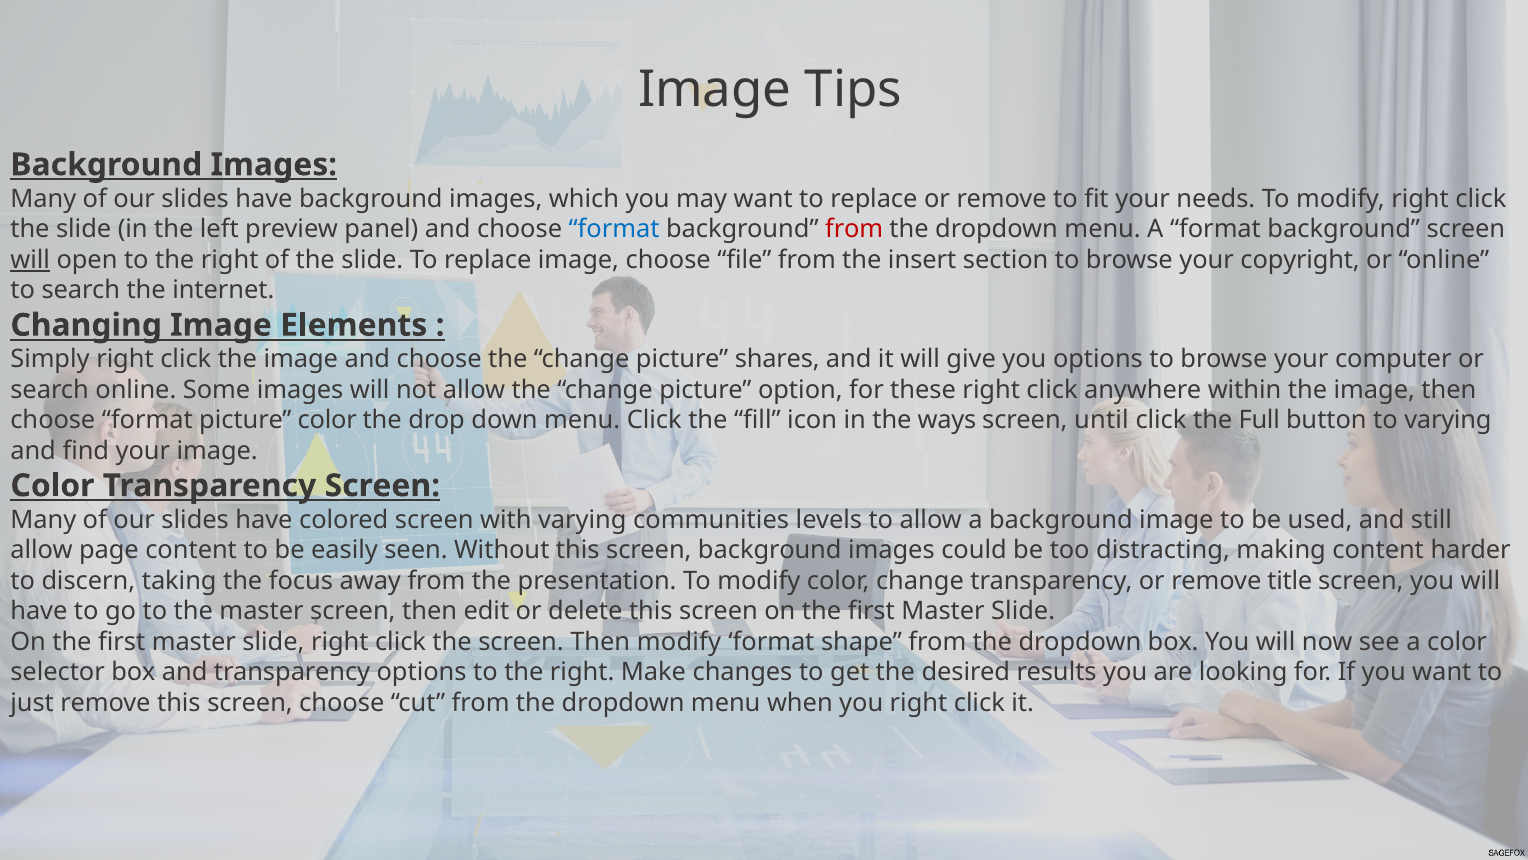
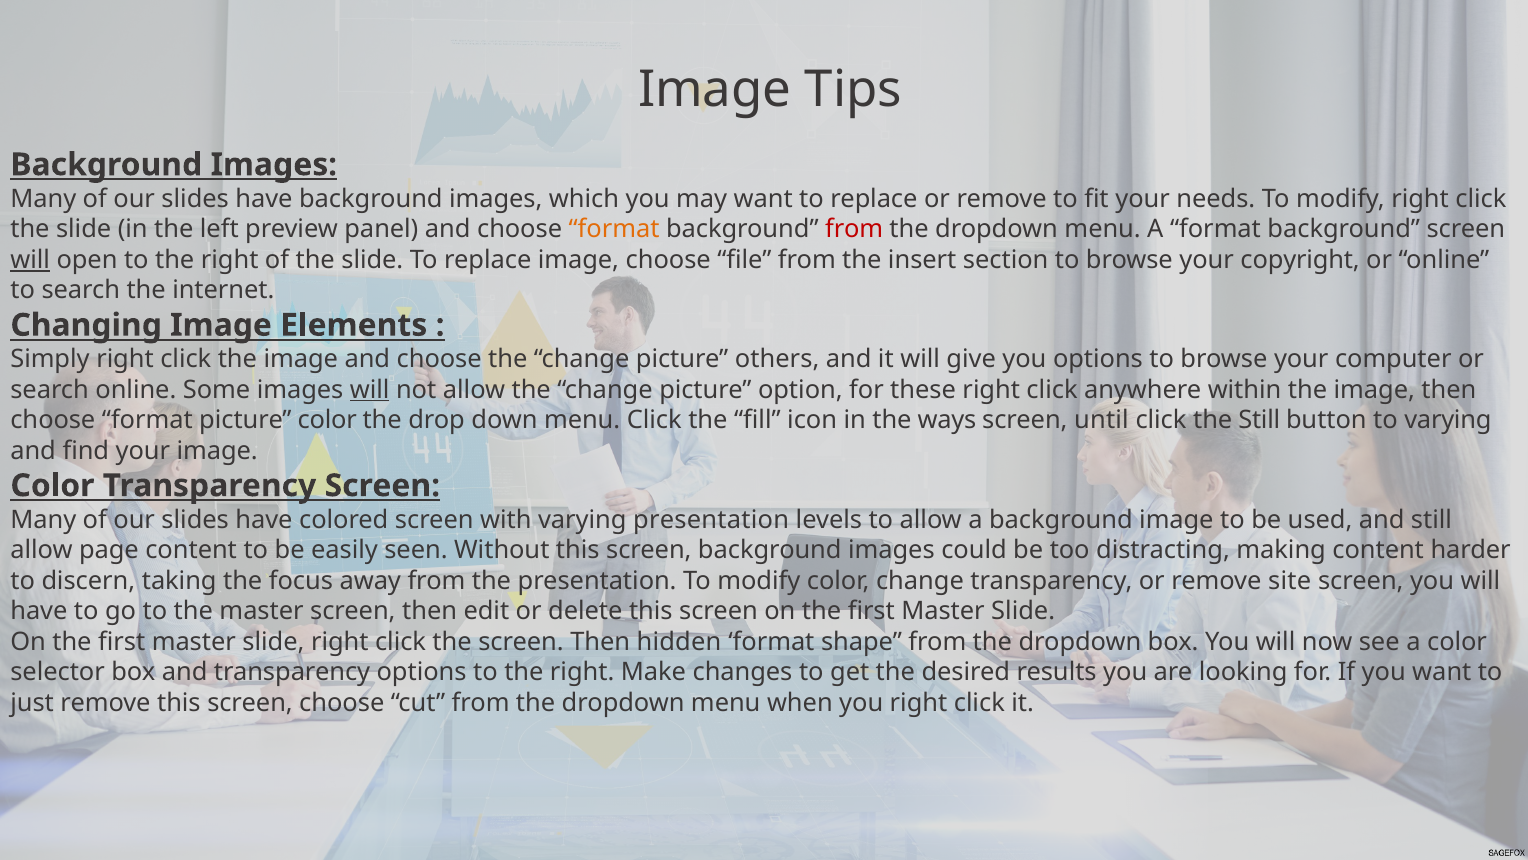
format colour: blue -> orange (614, 229)
shares: shares -> others (777, 359)
will underline: none -> present (370, 389)
the Full: Full -> Still (1259, 420)
varying communities: communities -> presentation (711, 519)
title: title -> site (1290, 580)
Then modify: modify -> hidden (679, 642)
